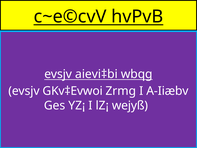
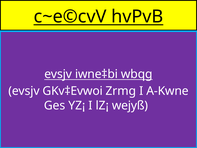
aievi‡bi: aievi‡bi -> iwne‡bi (96, 74)
A-Iiæbv: A-Iiæbv -> A-Kwne (167, 91)
